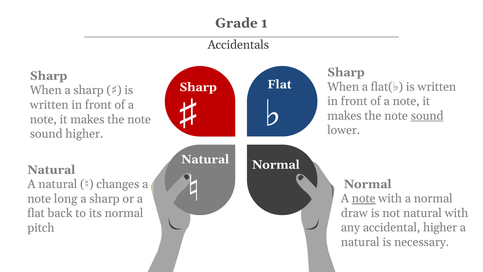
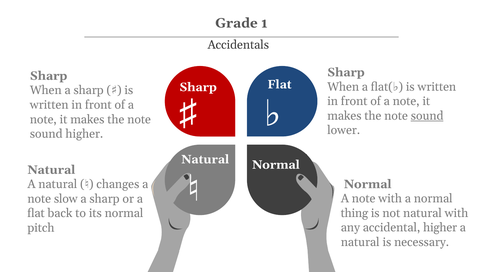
note underline: present -> none (364, 198)
long: long -> slow (66, 199)
draw: draw -> thing (354, 213)
